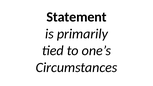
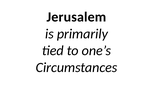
Statement: Statement -> Jerusalem (76, 17)
